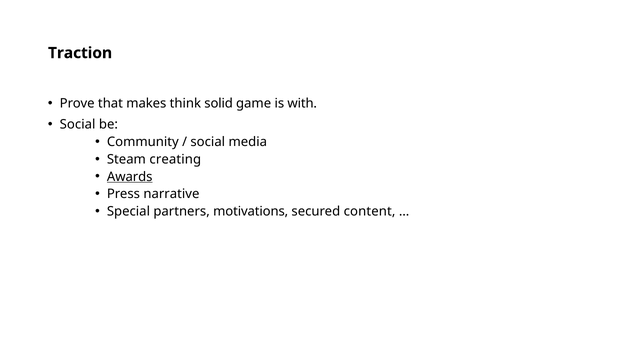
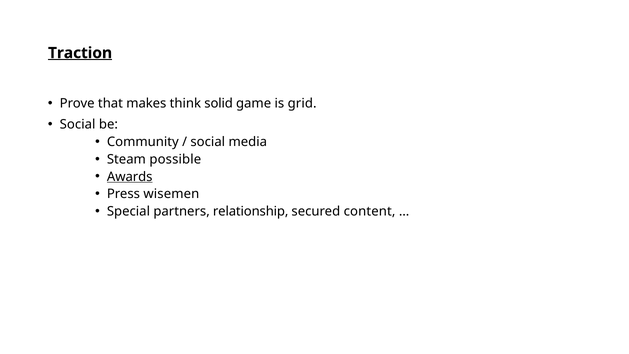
Traction underline: none -> present (80, 53)
with: with -> grid (302, 104)
creating: creating -> possible (175, 159)
narrative: narrative -> wisemen (171, 194)
motivations: motivations -> relationship (251, 211)
